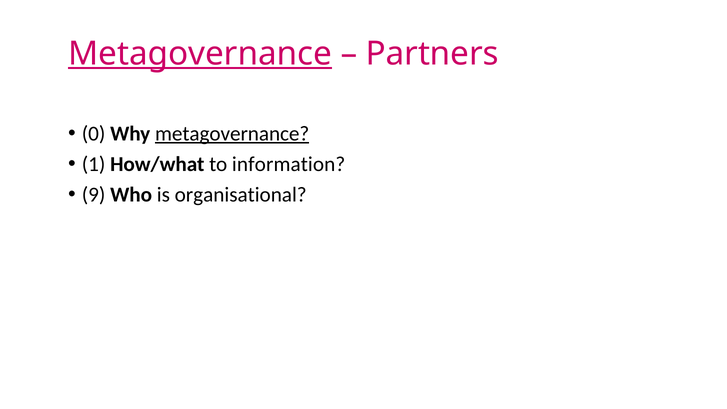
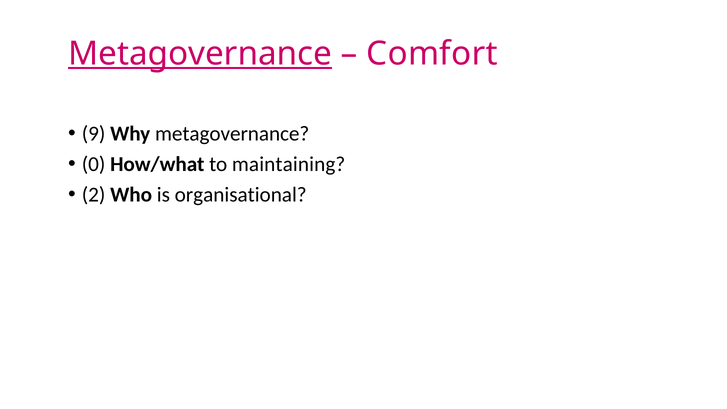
Partners: Partners -> Comfort (432, 54)
0: 0 -> 9 (94, 134)
metagovernance underline: present -> none (232, 134)
1: 1 -> 0 (94, 164)
information: information -> maintaining (289, 164)
9: 9 -> 2 (94, 195)
